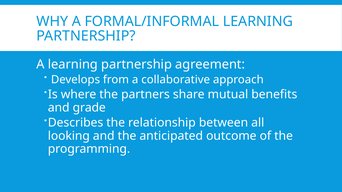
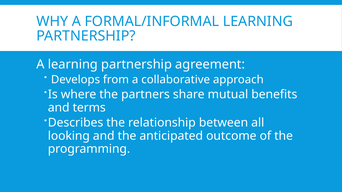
grade: grade -> terms (89, 108)
